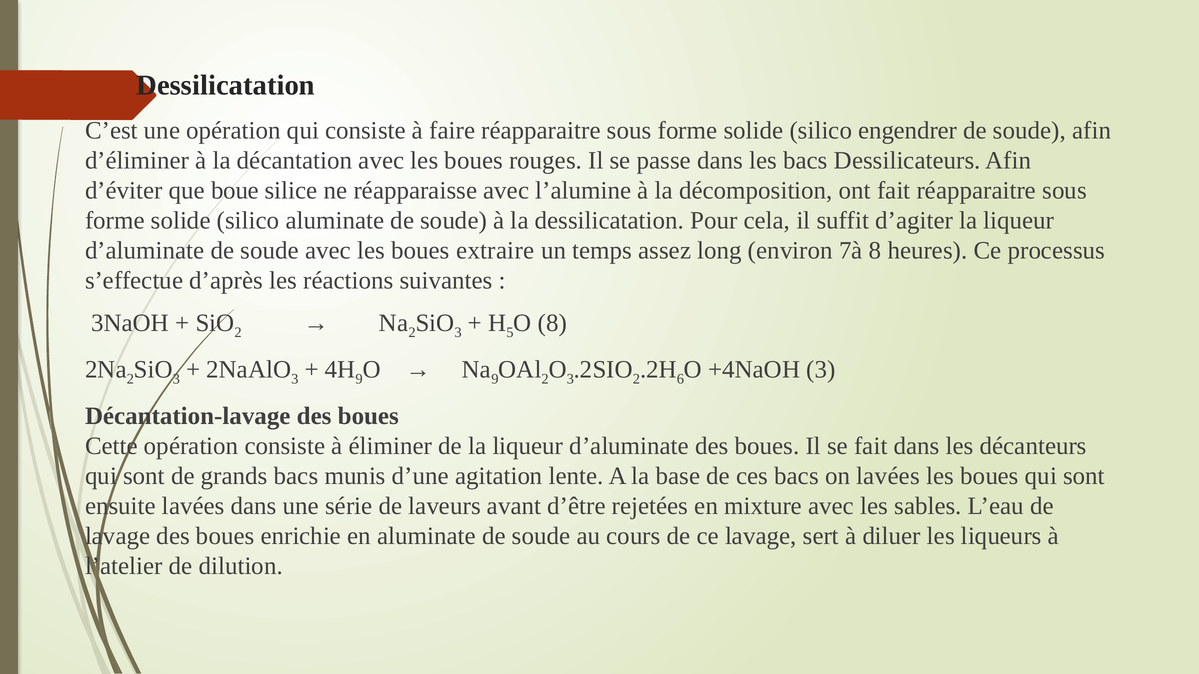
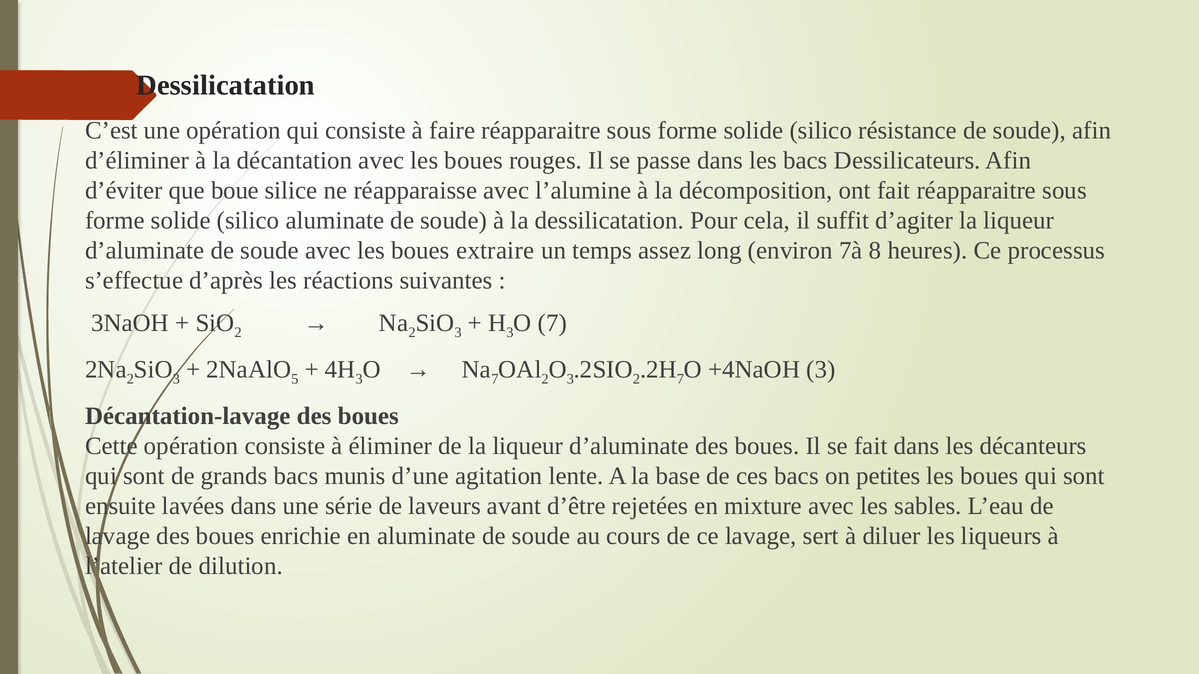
engendrer: engendrer -> résistance (908, 130)
5: 5 -> 3 (510, 333)
8: 8 -> 7 (552, 323)
3: 3 -> 5 (295, 379)
9: 9 -> 3 (359, 379)
9: 9 -> 7 (495, 379)
6: 6 -> 7 (680, 379)
on lavées: lavées -> petites (888, 476)
